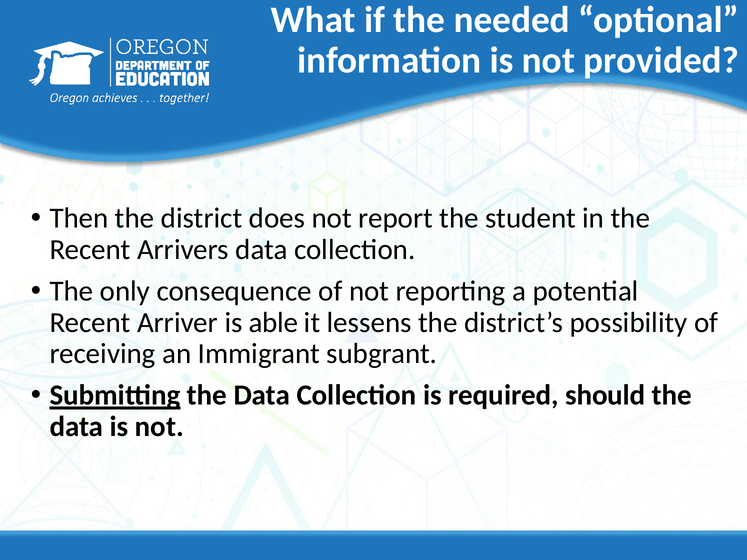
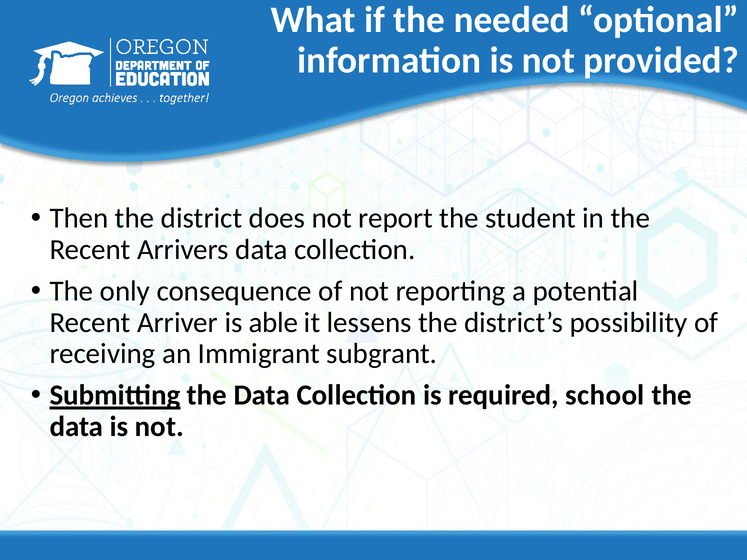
should: should -> school (605, 396)
